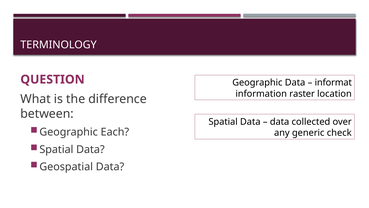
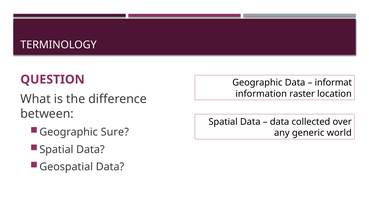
Each: Each -> Sure (115, 132)
check: check -> world (339, 133)
